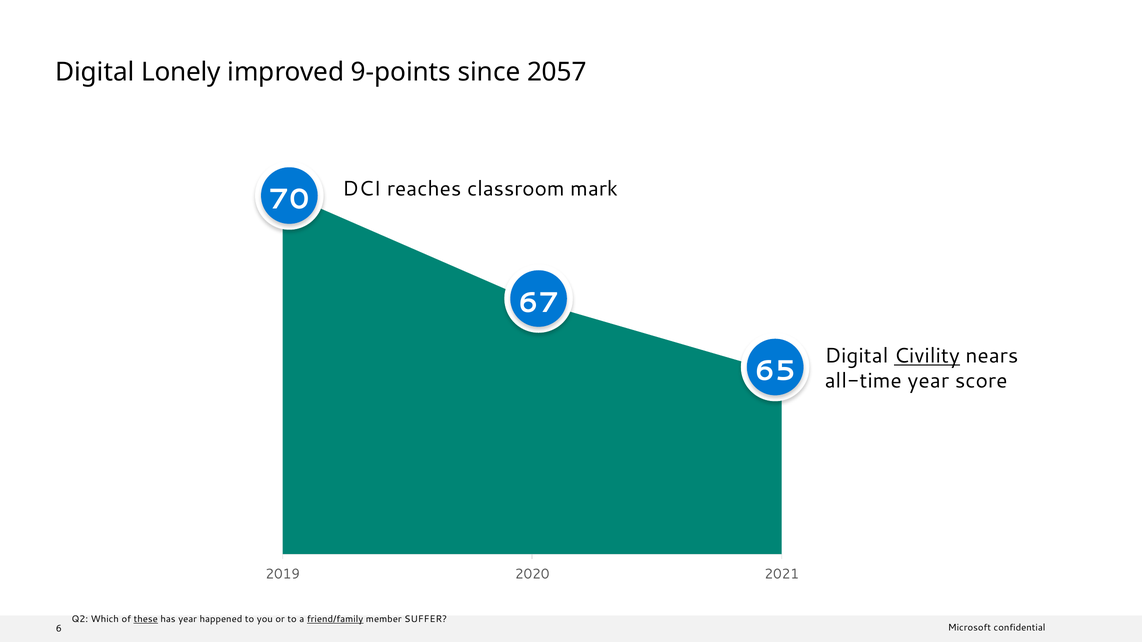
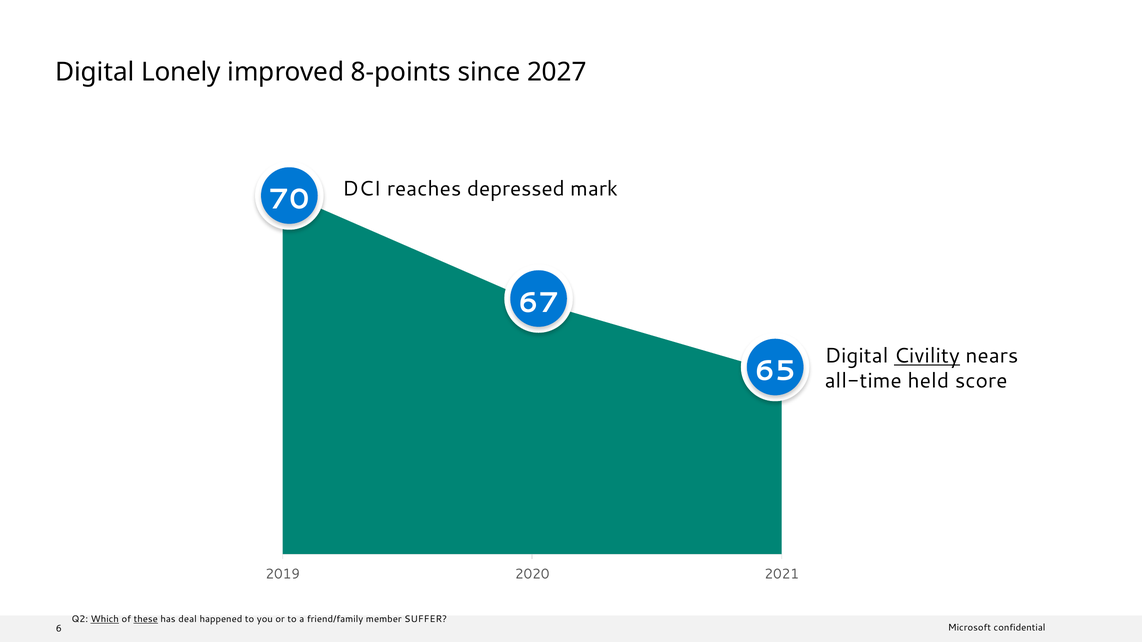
9-points: 9-points -> 8-points (401, 72)
2057: 2057 -> 2027 (557, 72)
classroom: classroom -> depressed (516, 189)
all-time year: year -> held (928, 381)
Which underline: none -> present (105, 620)
has year: year -> deal (188, 620)
friend/family underline: present -> none (335, 620)
